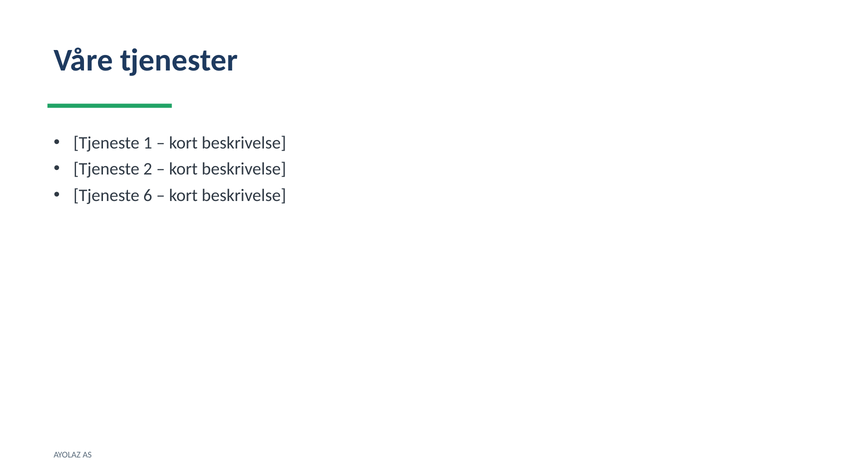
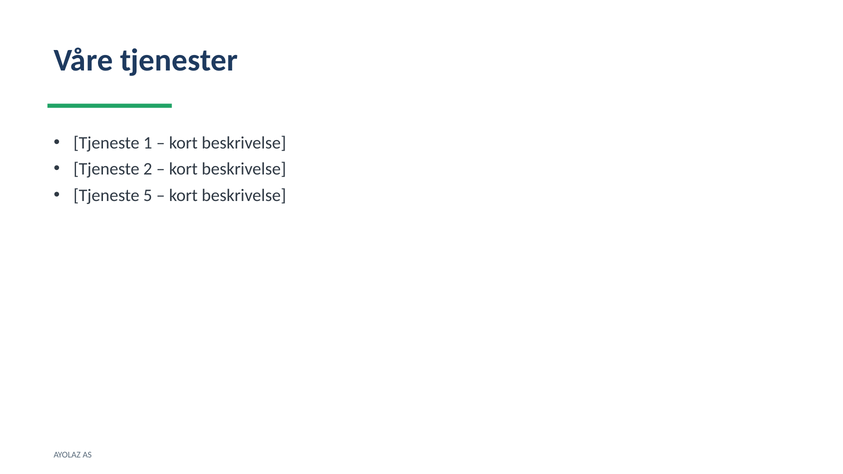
6: 6 -> 5 (148, 195)
